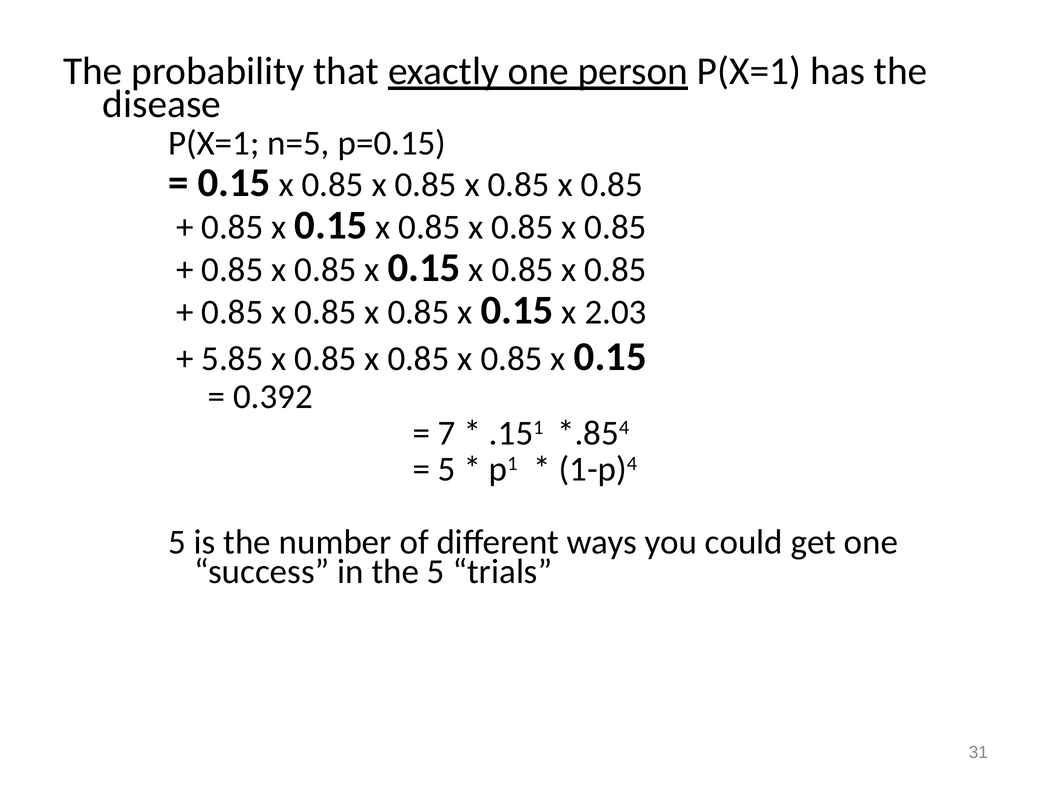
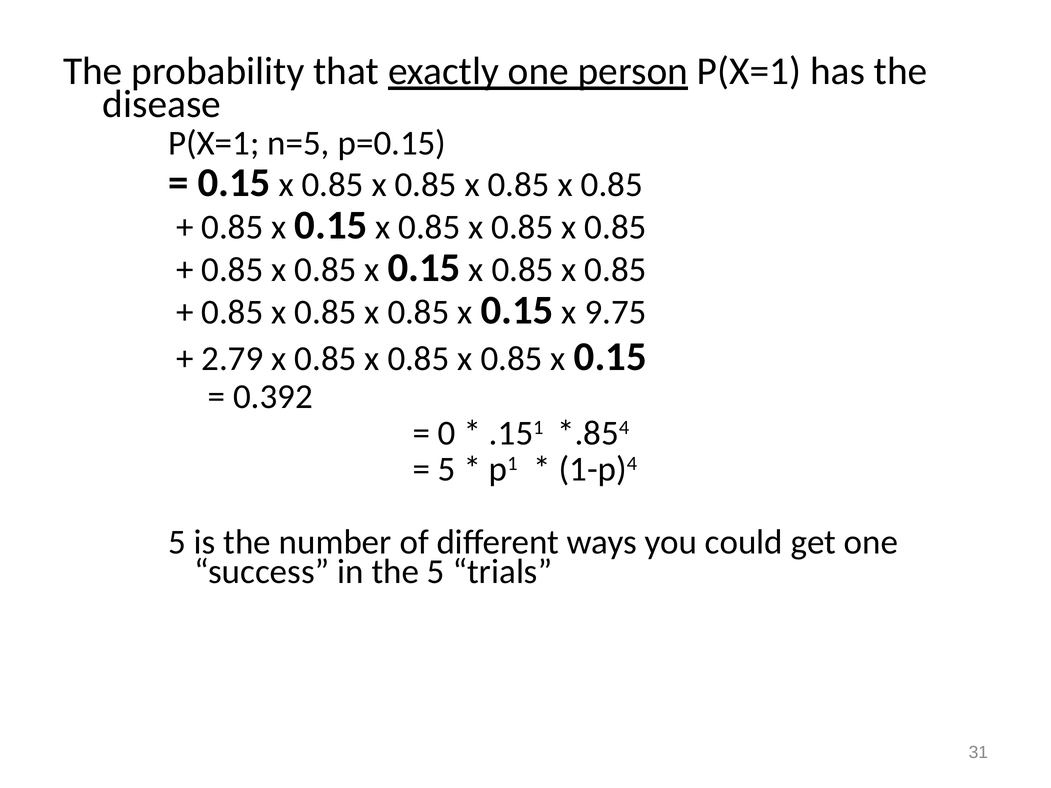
2.03: 2.03 -> 9.75 (616, 312)
5.85: 5.85 -> 2.79 (232, 359)
7: 7 -> 0 (447, 433)
